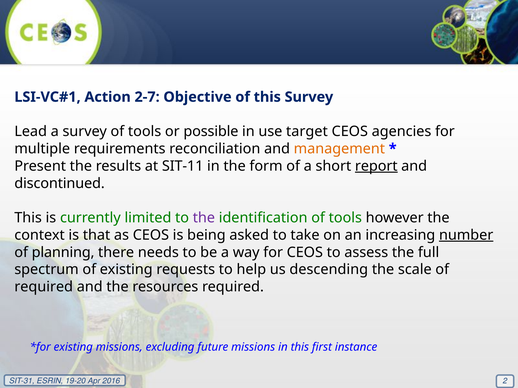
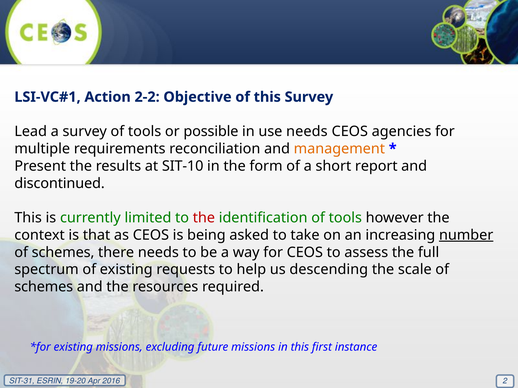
2-7: 2-7 -> 2-2 (147, 97)
use target: target -> needs (307, 132)
SIT-11: SIT-11 -> SIT-10 (183, 166)
report underline: present -> none (376, 166)
the colour: purple -> red (204, 218)
planning: planning -> schemes (63, 253)
required: required -> schemes (44, 287)
